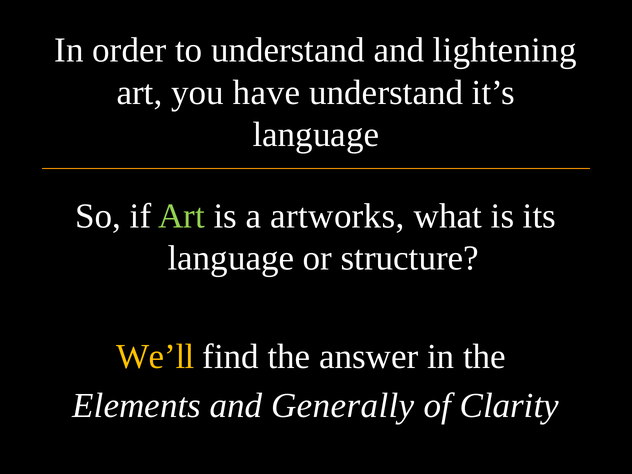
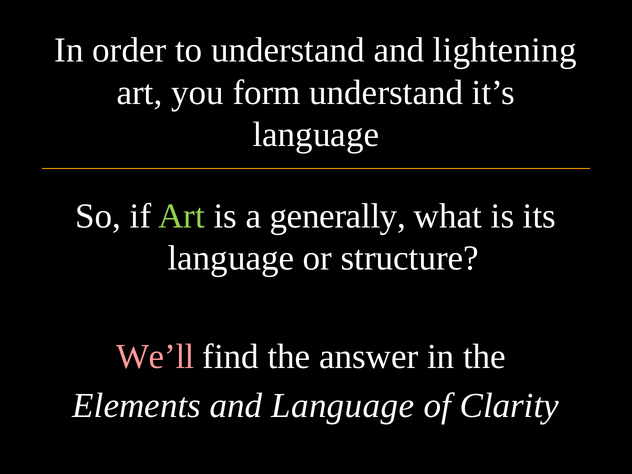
have: have -> form (267, 92)
artworks: artworks -> generally (338, 216)
We’ll colour: yellow -> pink (155, 357)
and Generally: Generally -> Language (343, 406)
